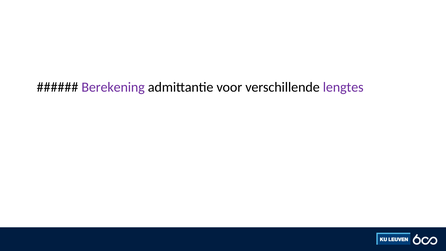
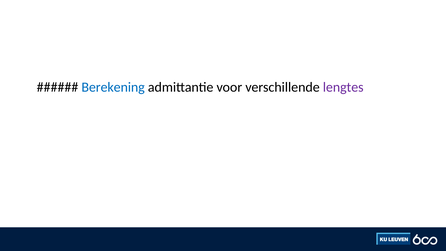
Berekening colour: purple -> blue (113, 87)
